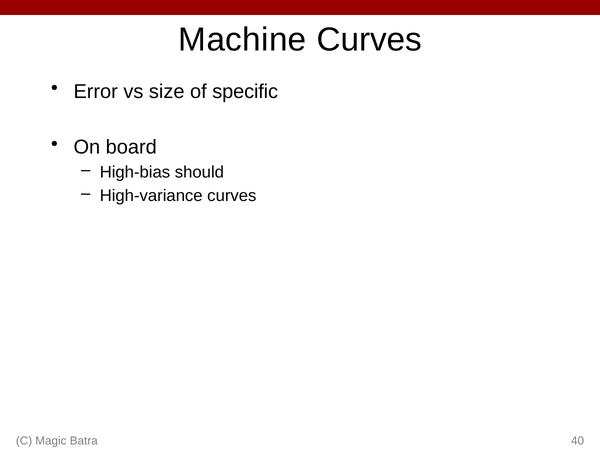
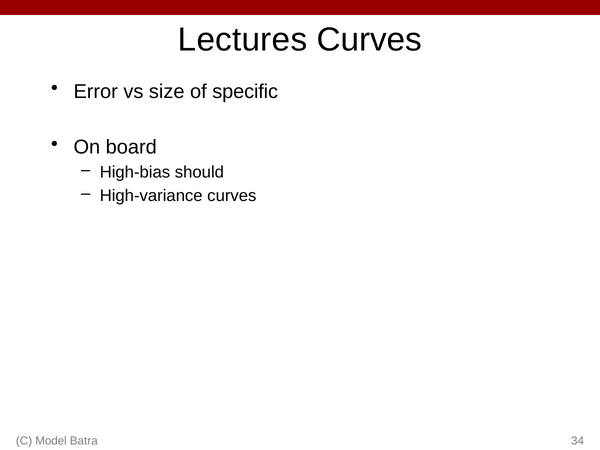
Machine: Machine -> Lectures (243, 40)
Magic: Magic -> Model (51, 441)
40: 40 -> 34 (578, 441)
